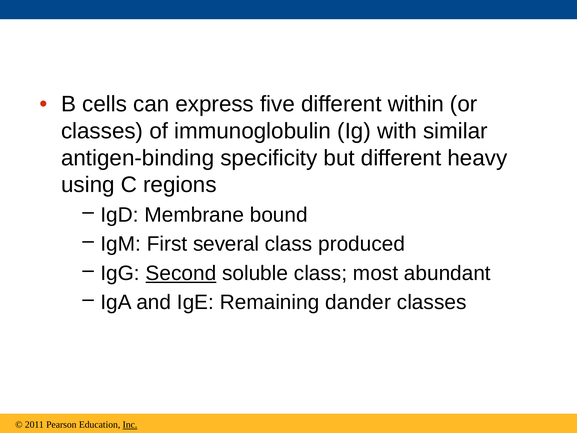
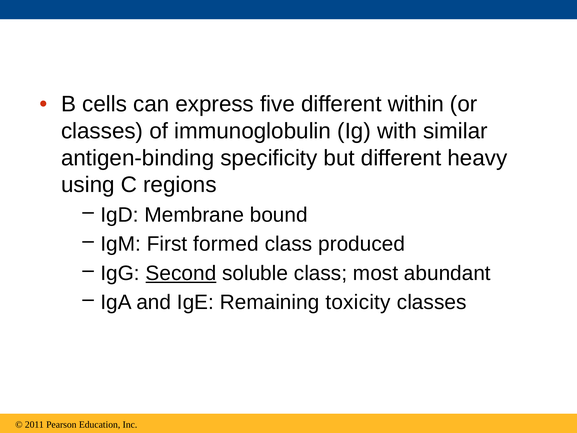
several: several -> formed (226, 244)
dander: dander -> toxicity (358, 302)
Inc underline: present -> none (130, 425)
